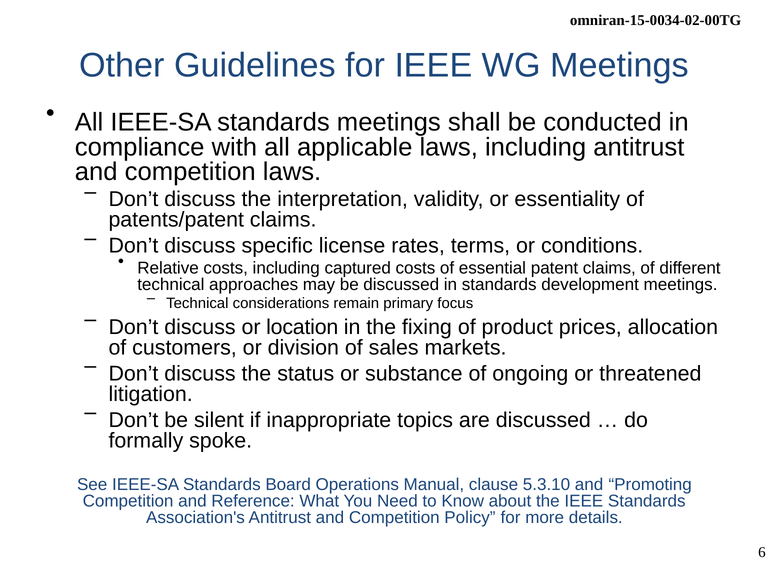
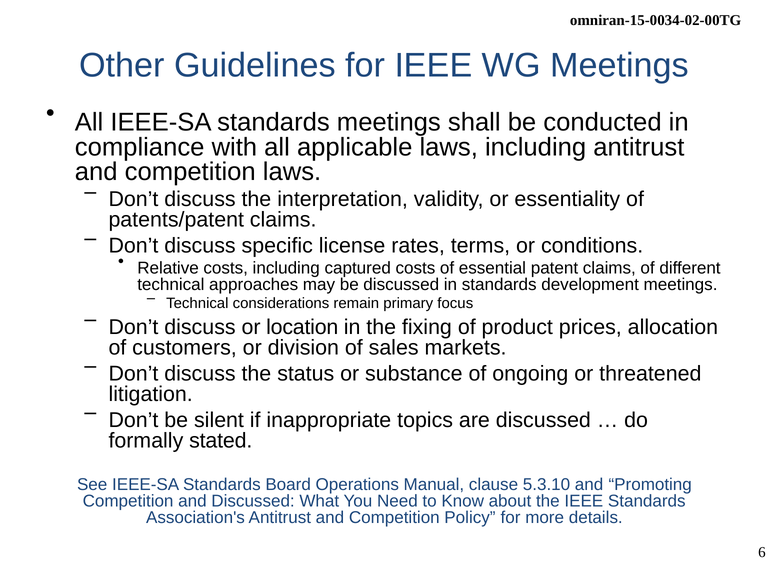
spoke: spoke -> stated (221, 440)
and Reference: Reference -> Discussed (253, 501)
